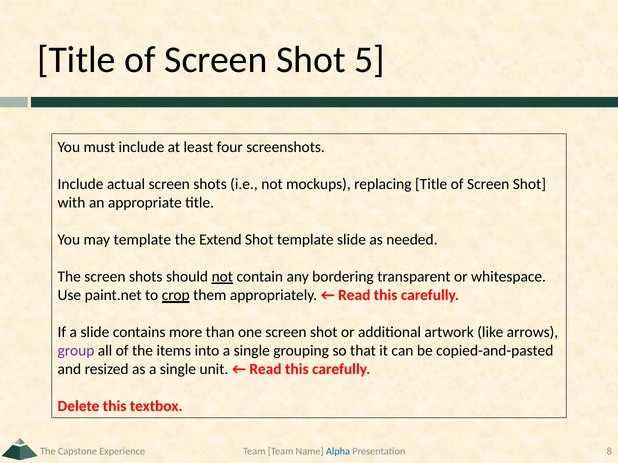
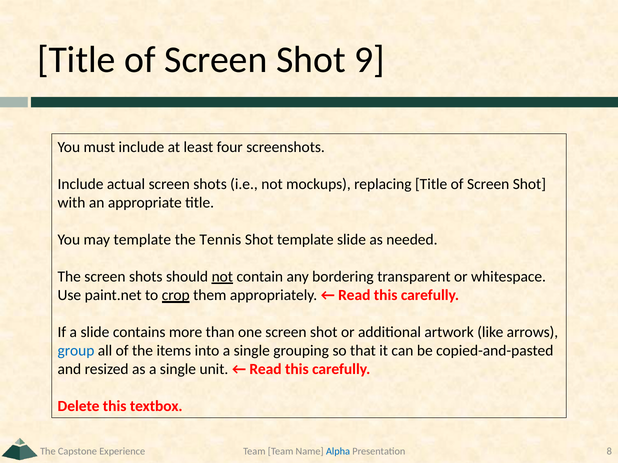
5: 5 -> 9 (370, 60)
Extend: Extend -> Tennis (220, 240)
group colour: purple -> blue (76, 351)
